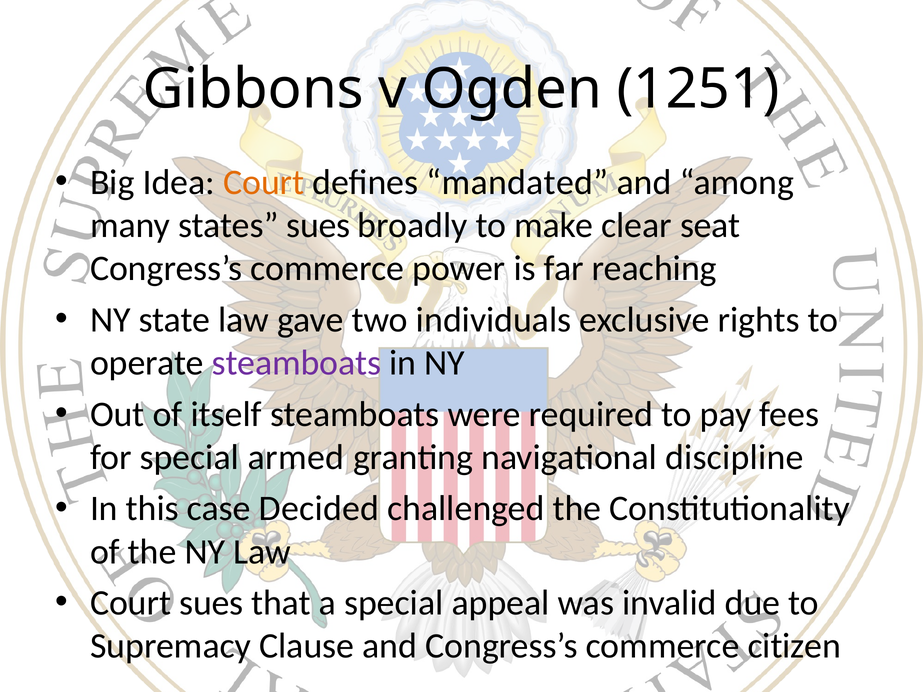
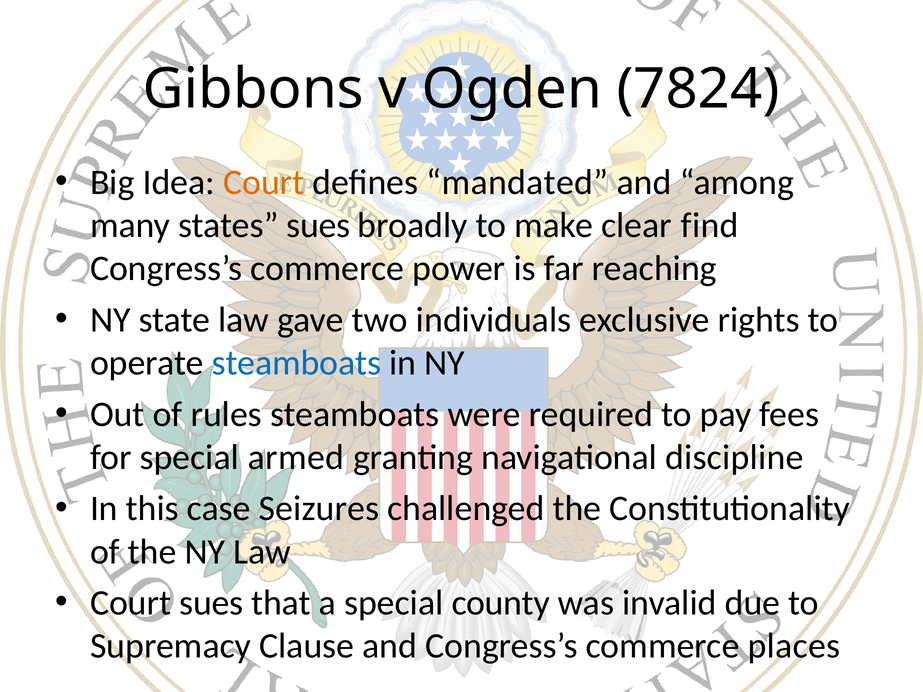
1251: 1251 -> 7824 (698, 89)
seat: seat -> find (710, 226)
steamboats colour: purple -> blue (296, 363)
itself: itself -> rules (226, 414)
Decided: Decided -> Seizures (319, 509)
appeal: appeal -> county (501, 603)
citizen: citizen -> places (794, 646)
